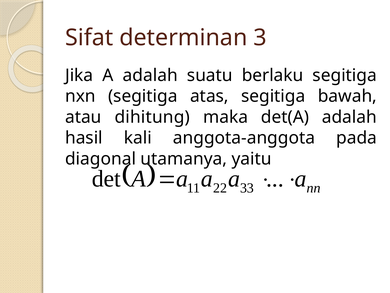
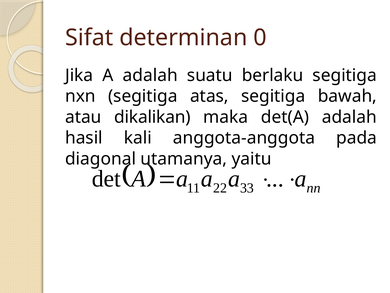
3: 3 -> 0 (260, 38)
dihitung: dihitung -> dikalikan (152, 117)
